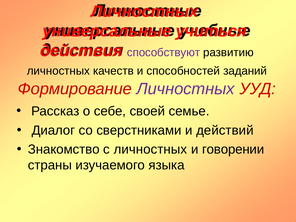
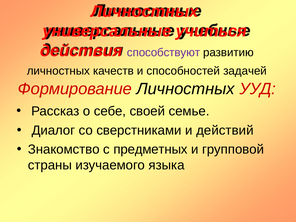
заданий: заданий -> задачей (245, 71)
Личностных colour: purple -> black (185, 89)
с личностных: личностных -> предметных (151, 149)
говорении: говорении -> групповой (233, 149)
